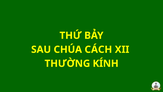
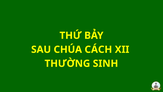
KÍNH: KÍNH -> SINH (106, 63)
